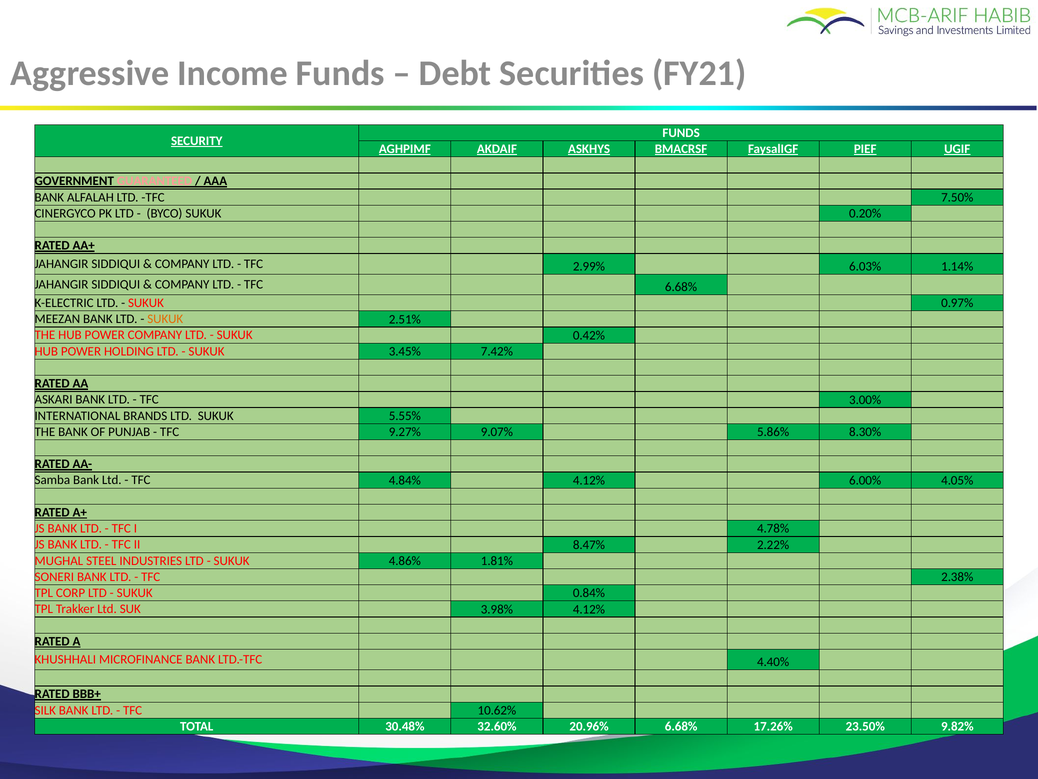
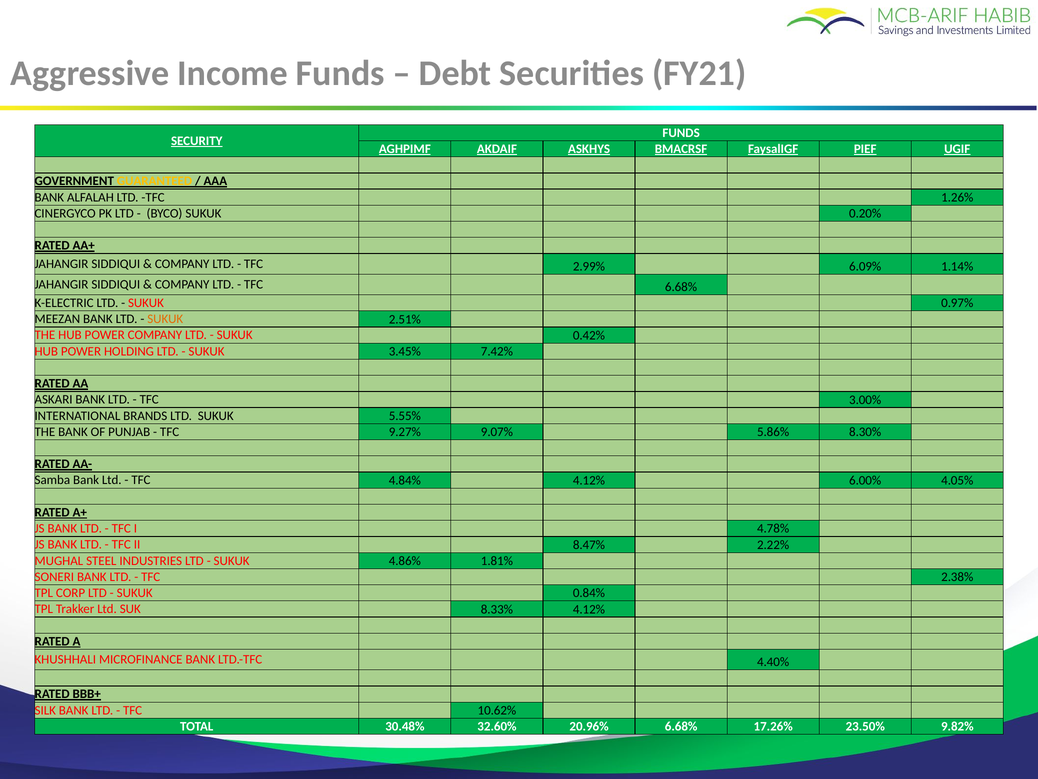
GUARANTEED colour: pink -> yellow (154, 181)
7.50%: 7.50% -> 1.26% (957, 197)
6.03%: 6.03% -> 6.09% (865, 266)
3.98%: 3.98% -> 8.33% (497, 609)
